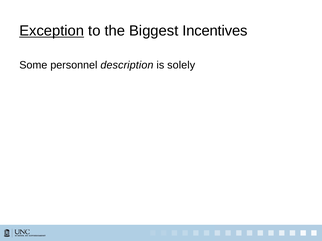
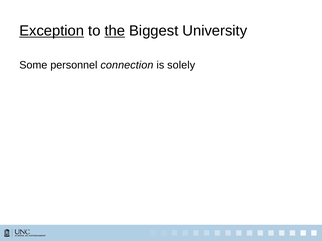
the underline: none -> present (115, 31)
Incentives: Incentives -> University (215, 31)
description: description -> connection (127, 65)
